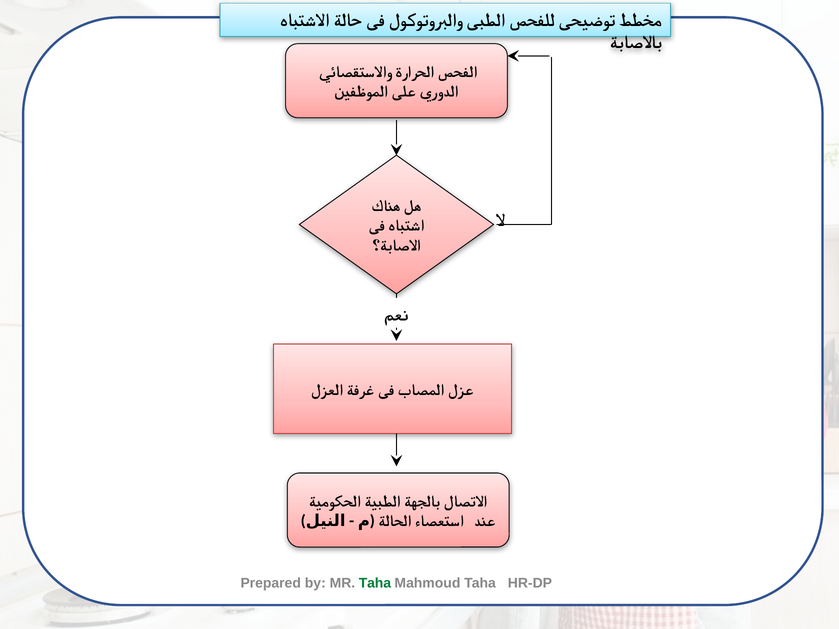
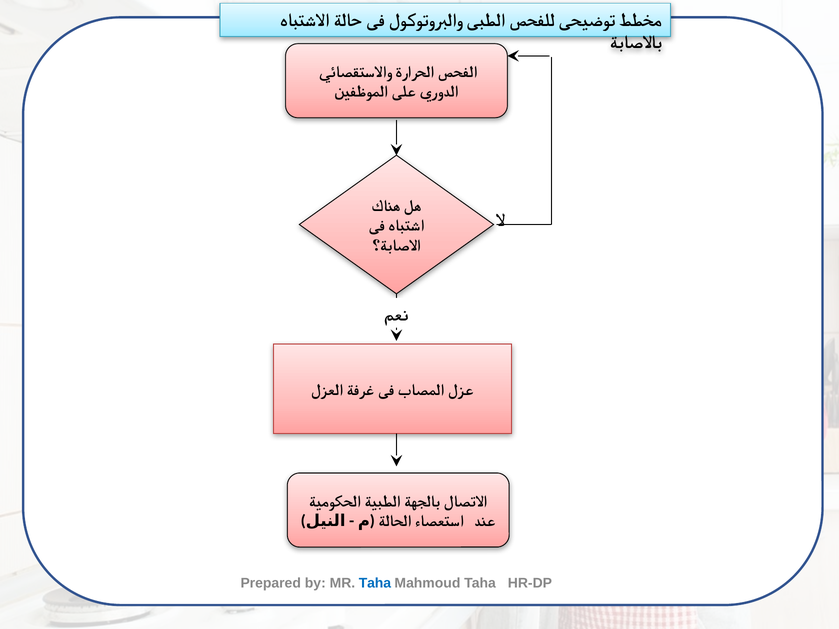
Taha colour: green -> blue (375, 583)
